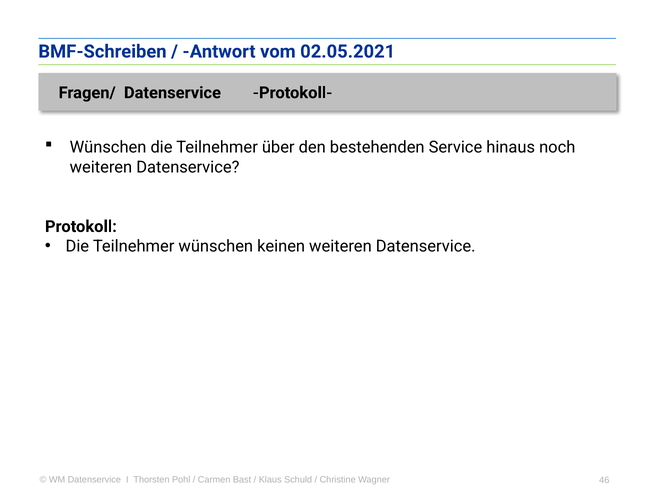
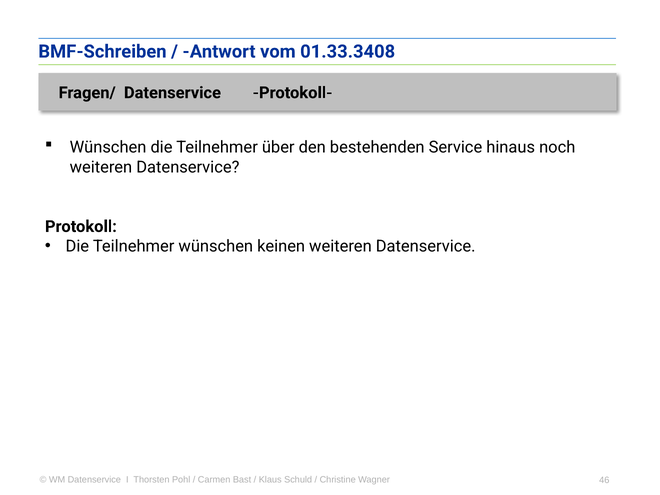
02.05.2021: 02.05.2021 -> 01.33.3408 (348, 52)
